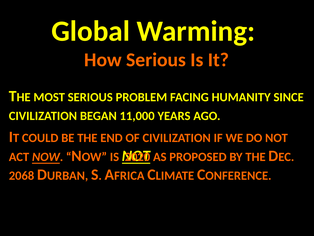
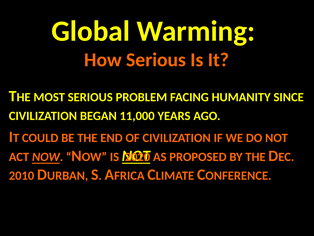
2068: 2068 -> 2010 (22, 175)
